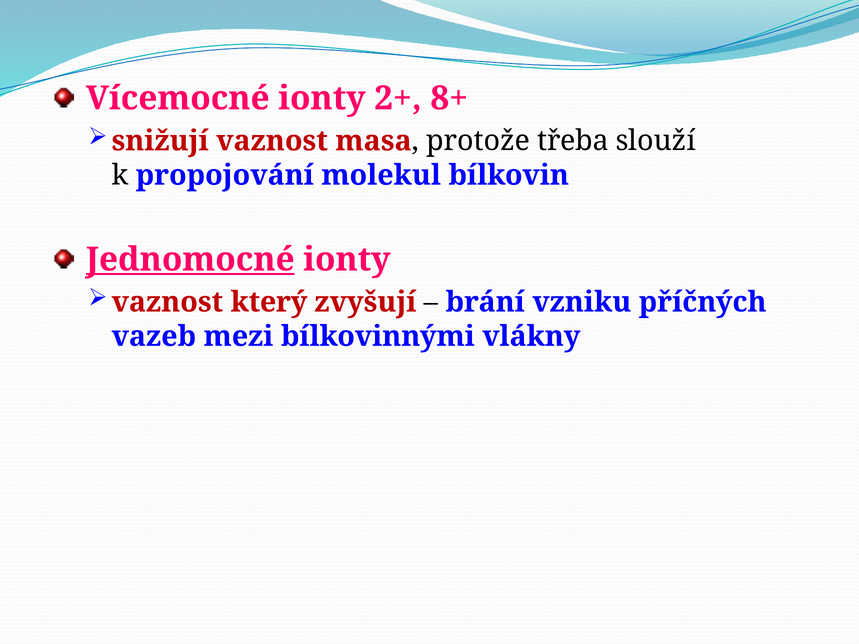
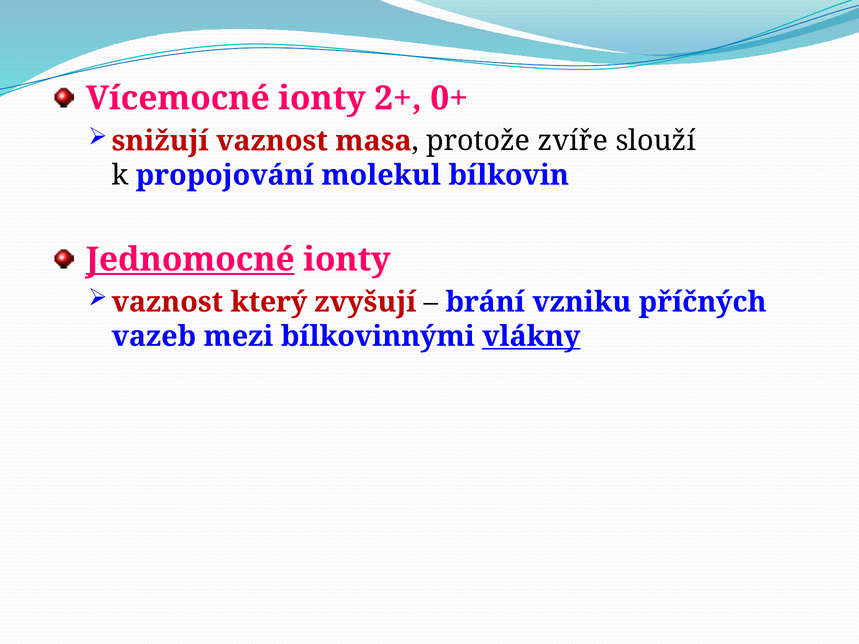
8+: 8+ -> 0+ (449, 98)
třeba: třeba -> zvíře (573, 141)
vlákny underline: none -> present (531, 337)
